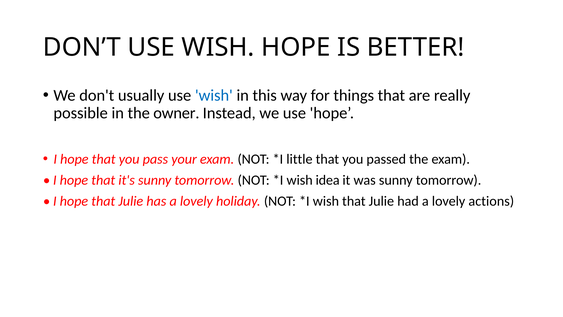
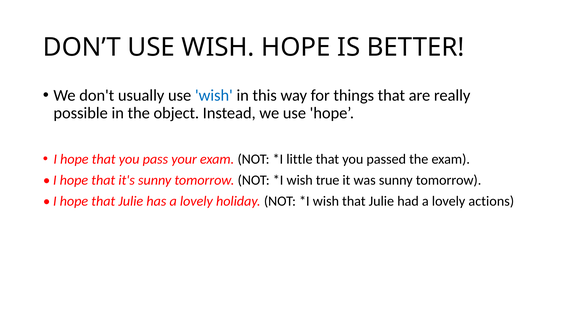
owner: owner -> object (176, 113)
idea: idea -> true (328, 180)
